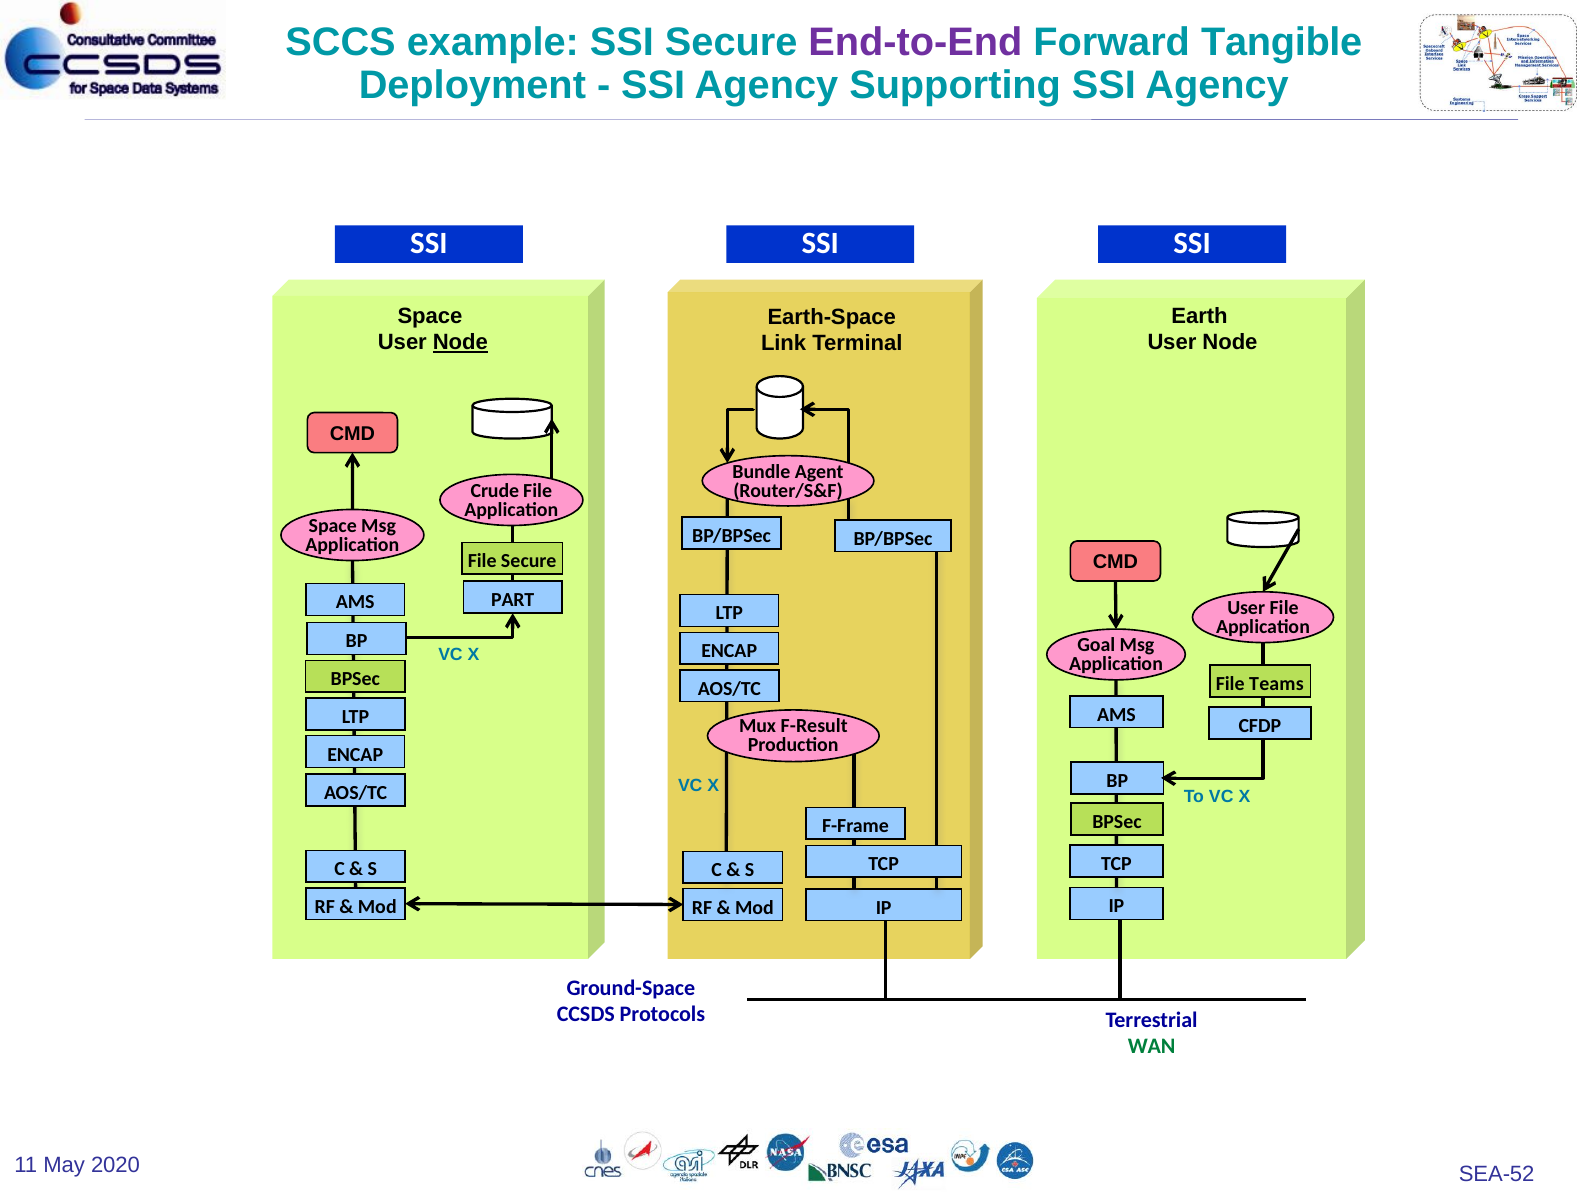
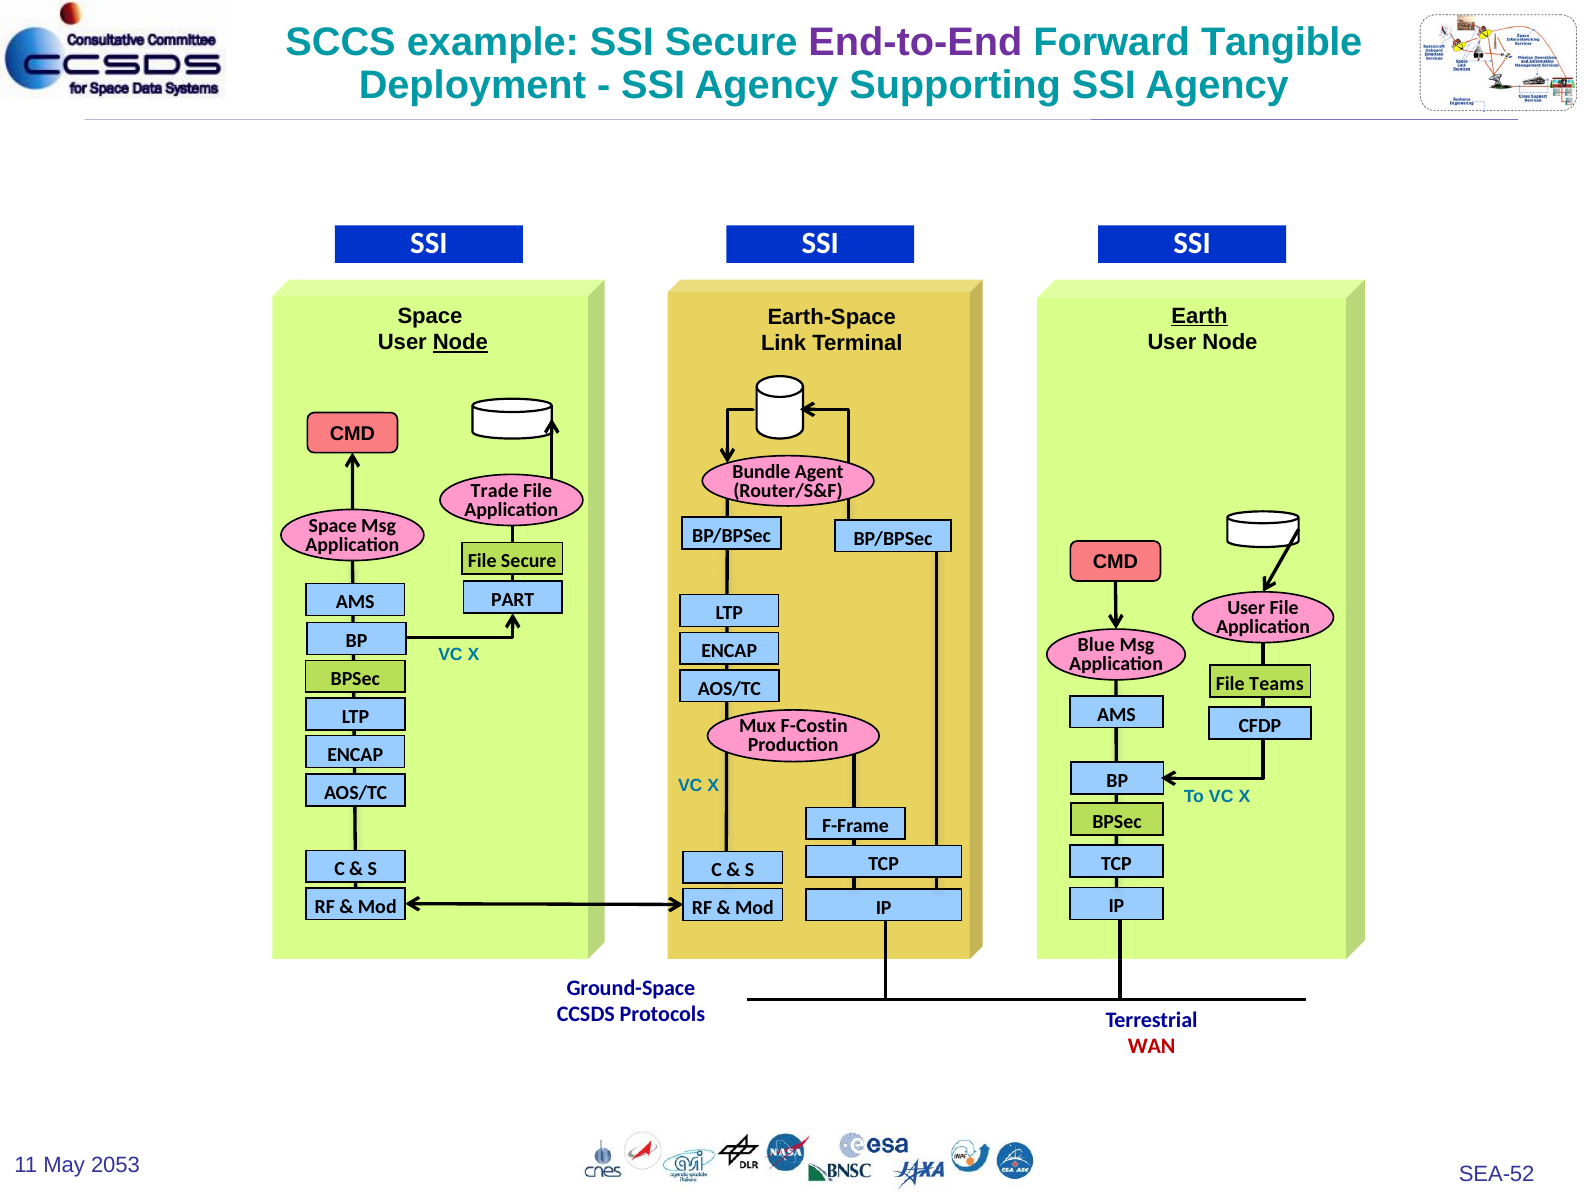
Earth underline: none -> present (1200, 316)
Crude: Crude -> Trade (495, 490)
Goal: Goal -> Blue (1096, 645)
F-Result: F-Result -> F-Costin (814, 726)
WAN colour: green -> red (1152, 1046)
2020: 2020 -> 2053 (116, 1164)
